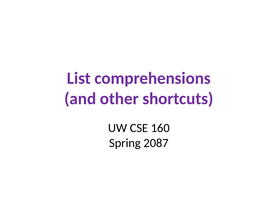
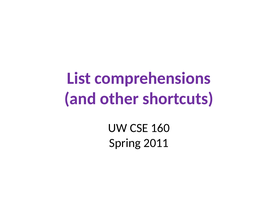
2087: 2087 -> 2011 (156, 143)
